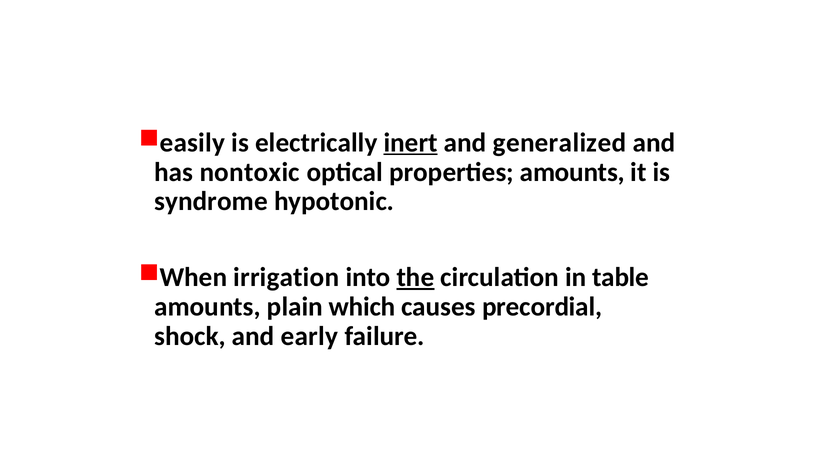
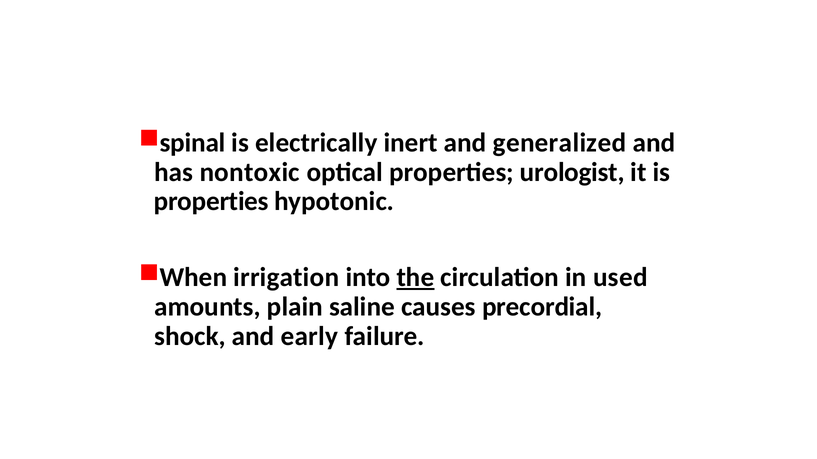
easily: easily -> spinal (193, 143)
inert underline: present -> none (411, 143)
properties amounts: amounts -> urologist (572, 172)
syndrome: syndrome -> properties (211, 202)
table: table -> used (620, 278)
which: which -> saline (362, 307)
